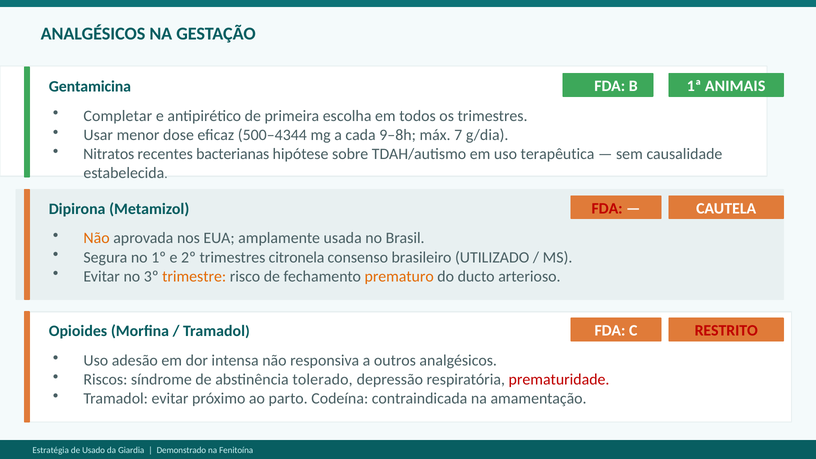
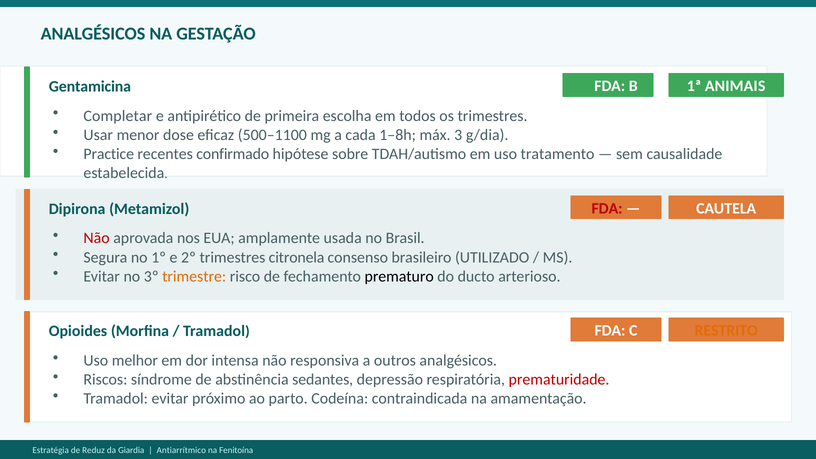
500–4344: 500–4344 -> 500–1100 (272, 135)
9–8h: 9–8h -> 1–8h (398, 135)
7: 7 -> 3 (458, 135)
Nitratos: Nitratos -> Practice (109, 154)
bacterianas: bacterianas -> confirmado (233, 154)
terapêutica: terapêutica -> tratamento (558, 154)
Não colour: orange -> red (97, 238)
prematuro colour: orange -> black (399, 276)
RESTRITO colour: red -> orange (726, 331)
adesão: adesão -> melhor (135, 361)
tolerado: tolerado -> sedantes (323, 380)
Usado: Usado -> Reduz (93, 450)
Demonstrado: Demonstrado -> Antiarrítmico (181, 450)
